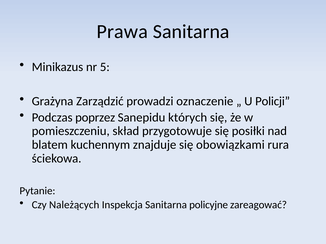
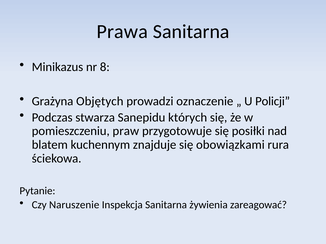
5: 5 -> 8 (105, 67)
Zarządzić: Zarządzić -> Objętych (100, 101)
poprzez: poprzez -> stwarza (95, 118)
skład: skład -> praw (126, 131)
Należących: Należących -> Naruszenie (74, 205)
policyjne: policyjne -> żywienia (209, 205)
